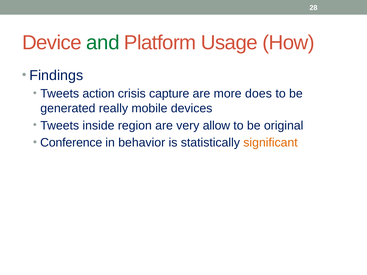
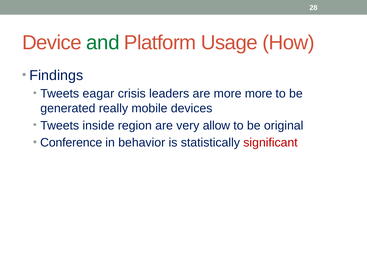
action: action -> eagar (98, 94)
capture: capture -> leaders (169, 94)
more does: does -> more (259, 94)
significant colour: orange -> red (270, 143)
